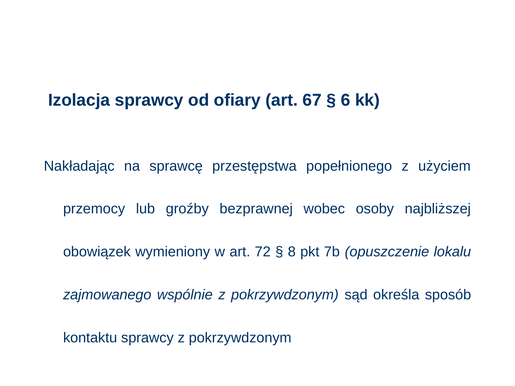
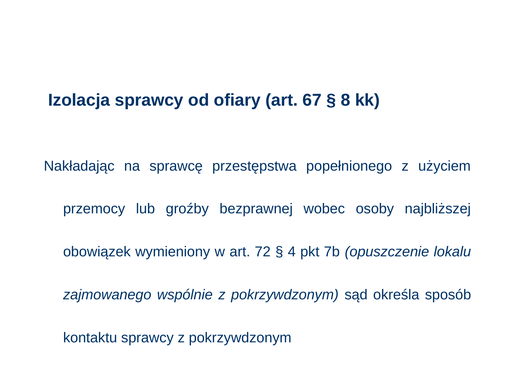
6: 6 -> 8 (346, 100)
8: 8 -> 4 (292, 252)
